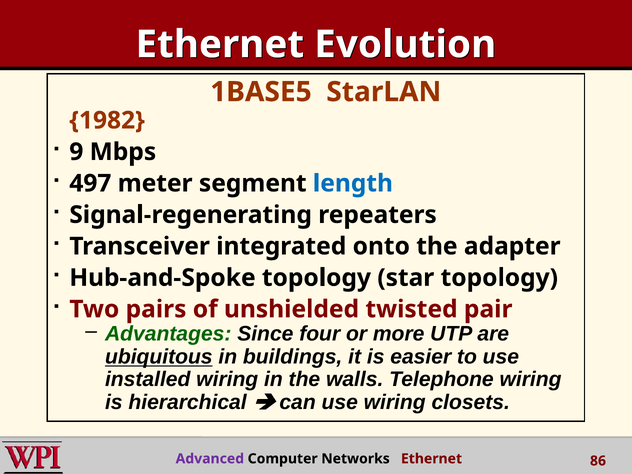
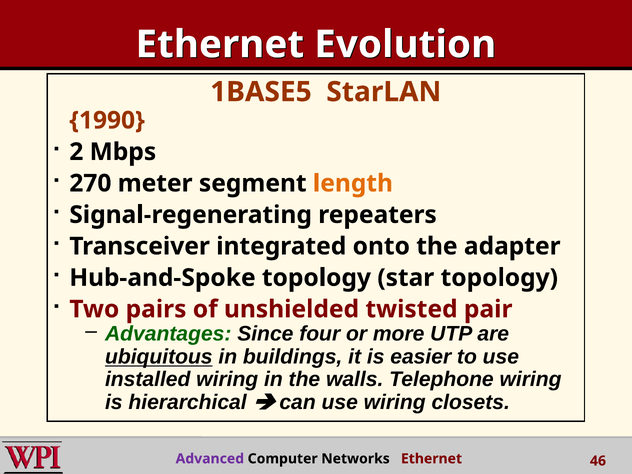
1982: 1982 -> 1990 (107, 120)
9: 9 -> 2 (76, 152)
497: 497 -> 270 (90, 183)
length colour: blue -> orange (353, 183)
86: 86 -> 46 (598, 461)
